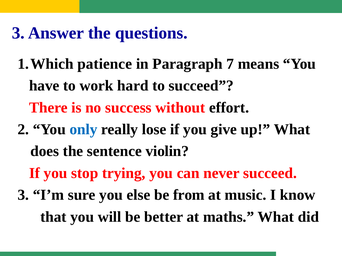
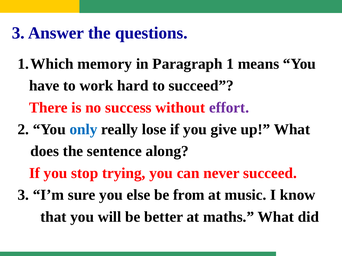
patience: patience -> memory (105, 64)
7: 7 -> 1 (230, 64)
effort colour: black -> purple (229, 108)
violin: violin -> along (167, 152)
